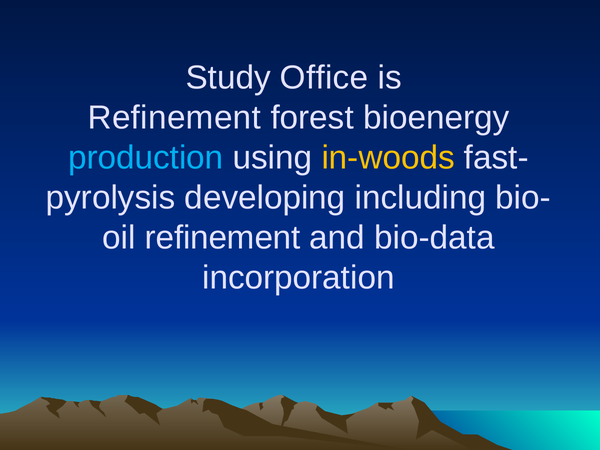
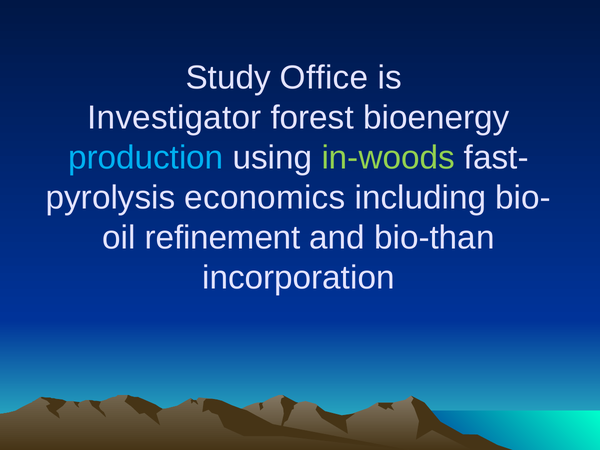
Refinement: Refinement -> Investigator (174, 118)
in-woods colour: yellow -> light green (388, 158)
developing: developing -> economics (265, 198)
bio-data: bio-data -> bio-than (434, 238)
